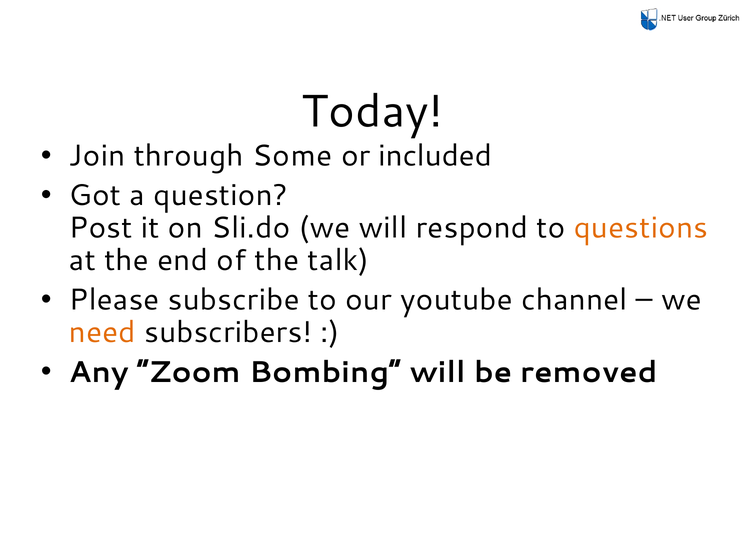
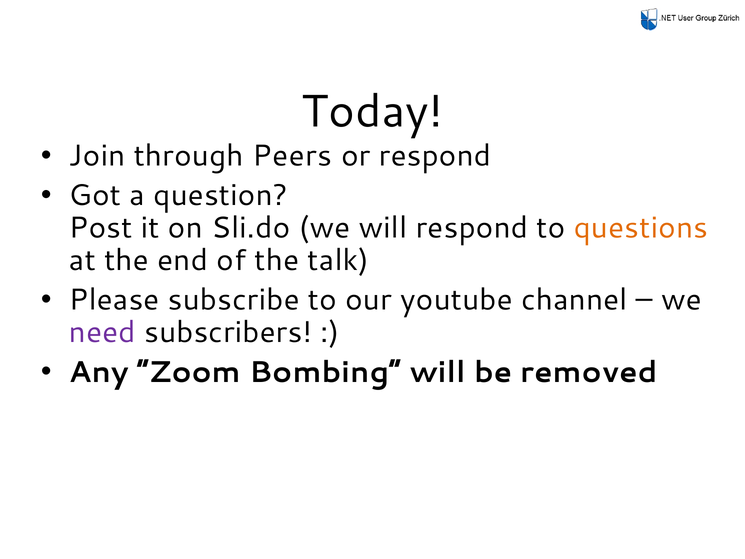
Some: Some -> Peers (292, 156)
or included: included -> respond (435, 156)
need colour: orange -> purple (102, 332)
